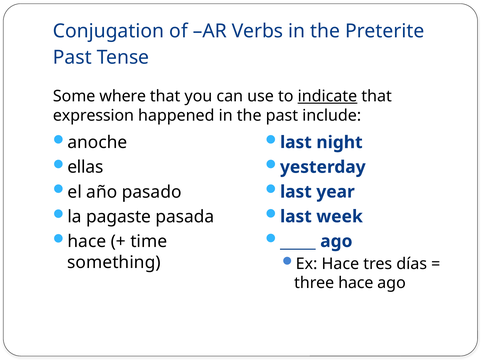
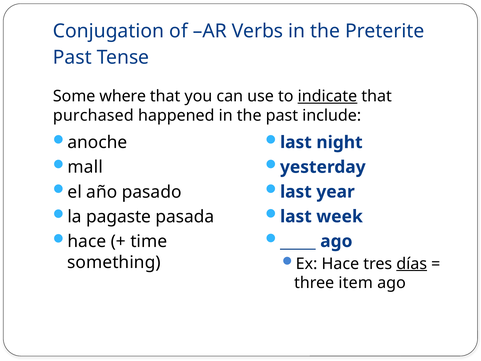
expression: expression -> purchased (93, 115)
ellas: ellas -> mall (85, 167)
días underline: none -> present (412, 264)
three hace: hace -> item (356, 283)
